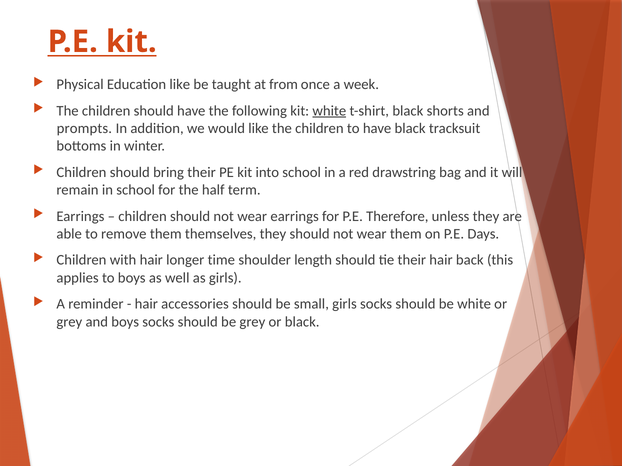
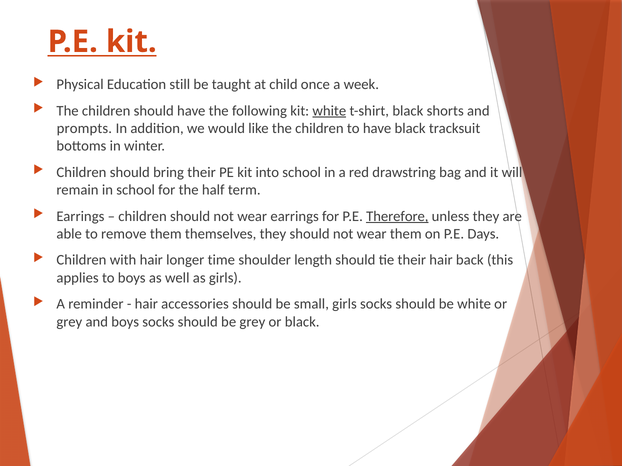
Education like: like -> still (180, 85)
from: from -> child (283, 85)
Therefore underline: none -> present (397, 216)
